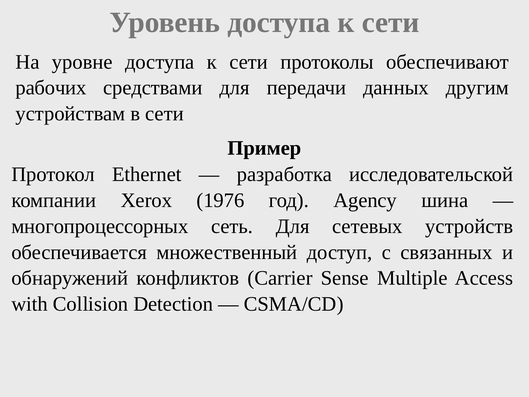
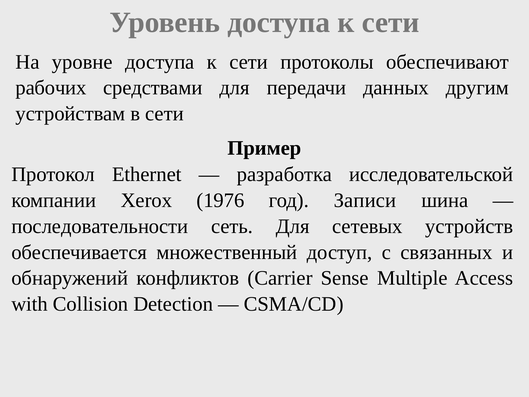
Agency: Agency -> Записи (365, 200)
многопроцессорных: многопроцессорных -> последовательности (100, 226)
